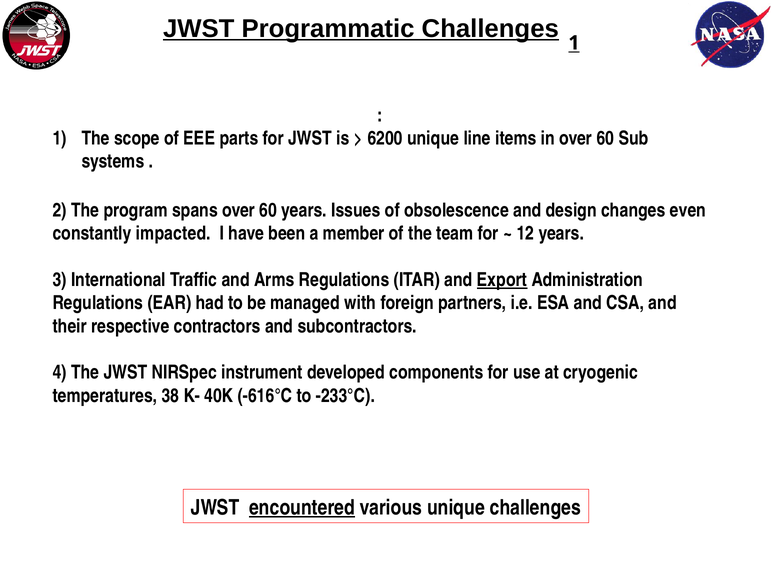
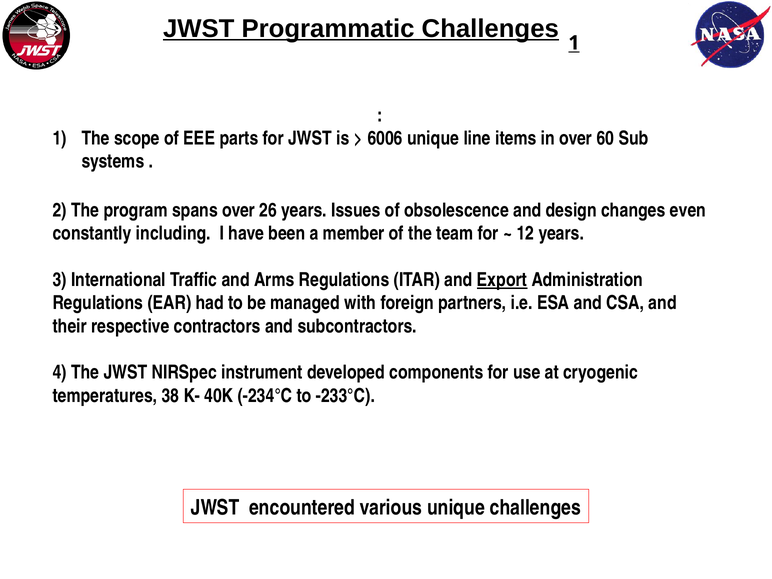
6200: 6200 -> 6006 (385, 138)
spans over 60: 60 -> 26 (268, 210)
impacted: impacted -> including (173, 234)
-616°C: -616°C -> -234°C (265, 396)
encountered underline: present -> none (302, 508)
